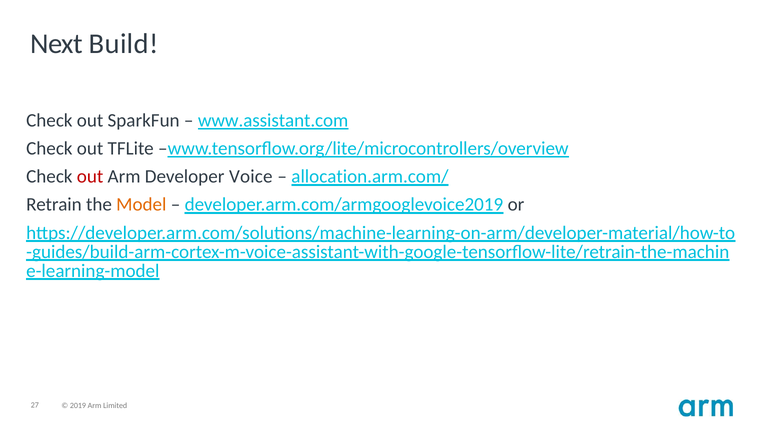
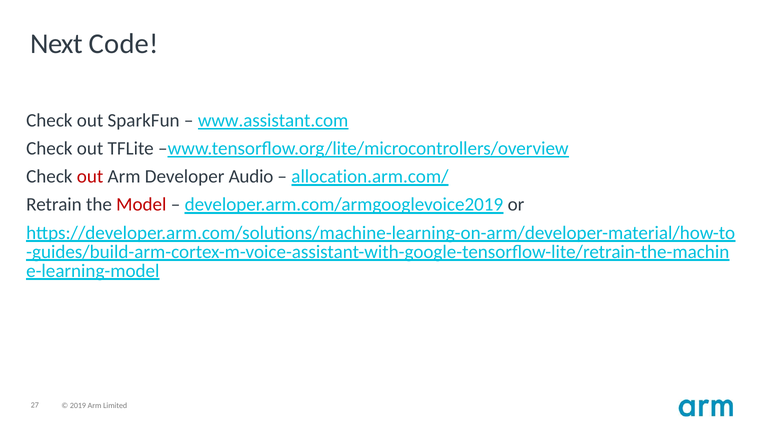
Build: Build -> Code (124, 44)
Voice: Voice -> Audio (251, 177)
Model colour: orange -> red (141, 205)
